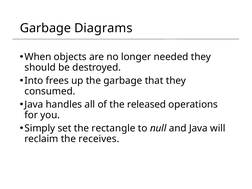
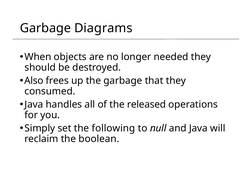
Into: Into -> Also (34, 81)
rectangle: rectangle -> following (113, 128)
receives: receives -> boolean (99, 139)
